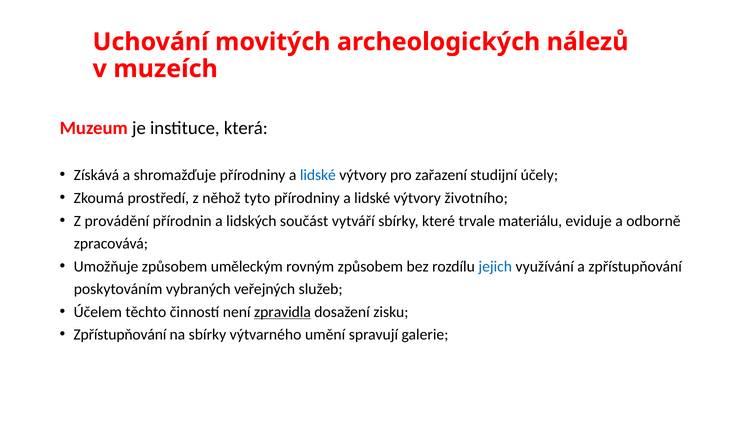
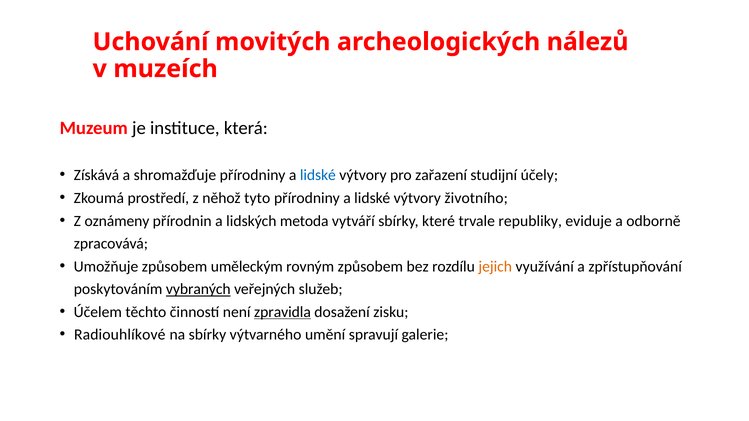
provádění: provádění -> oznámeny (117, 221)
součást: součást -> metoda (304, 221)
materiálu: materiálu -> republiky (530, 221)
jejich colour: blue -> orange (495, 267)
vybraných underline: none -> present (198, 289)
Zpřístupňování: Zpřístupňování -> Radiouhlíkové (120, 335)
